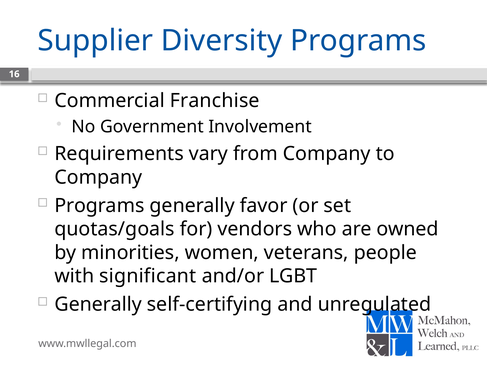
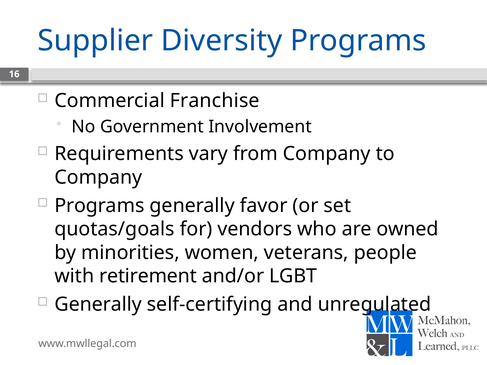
significant: significant -> retirement (148, 276)
